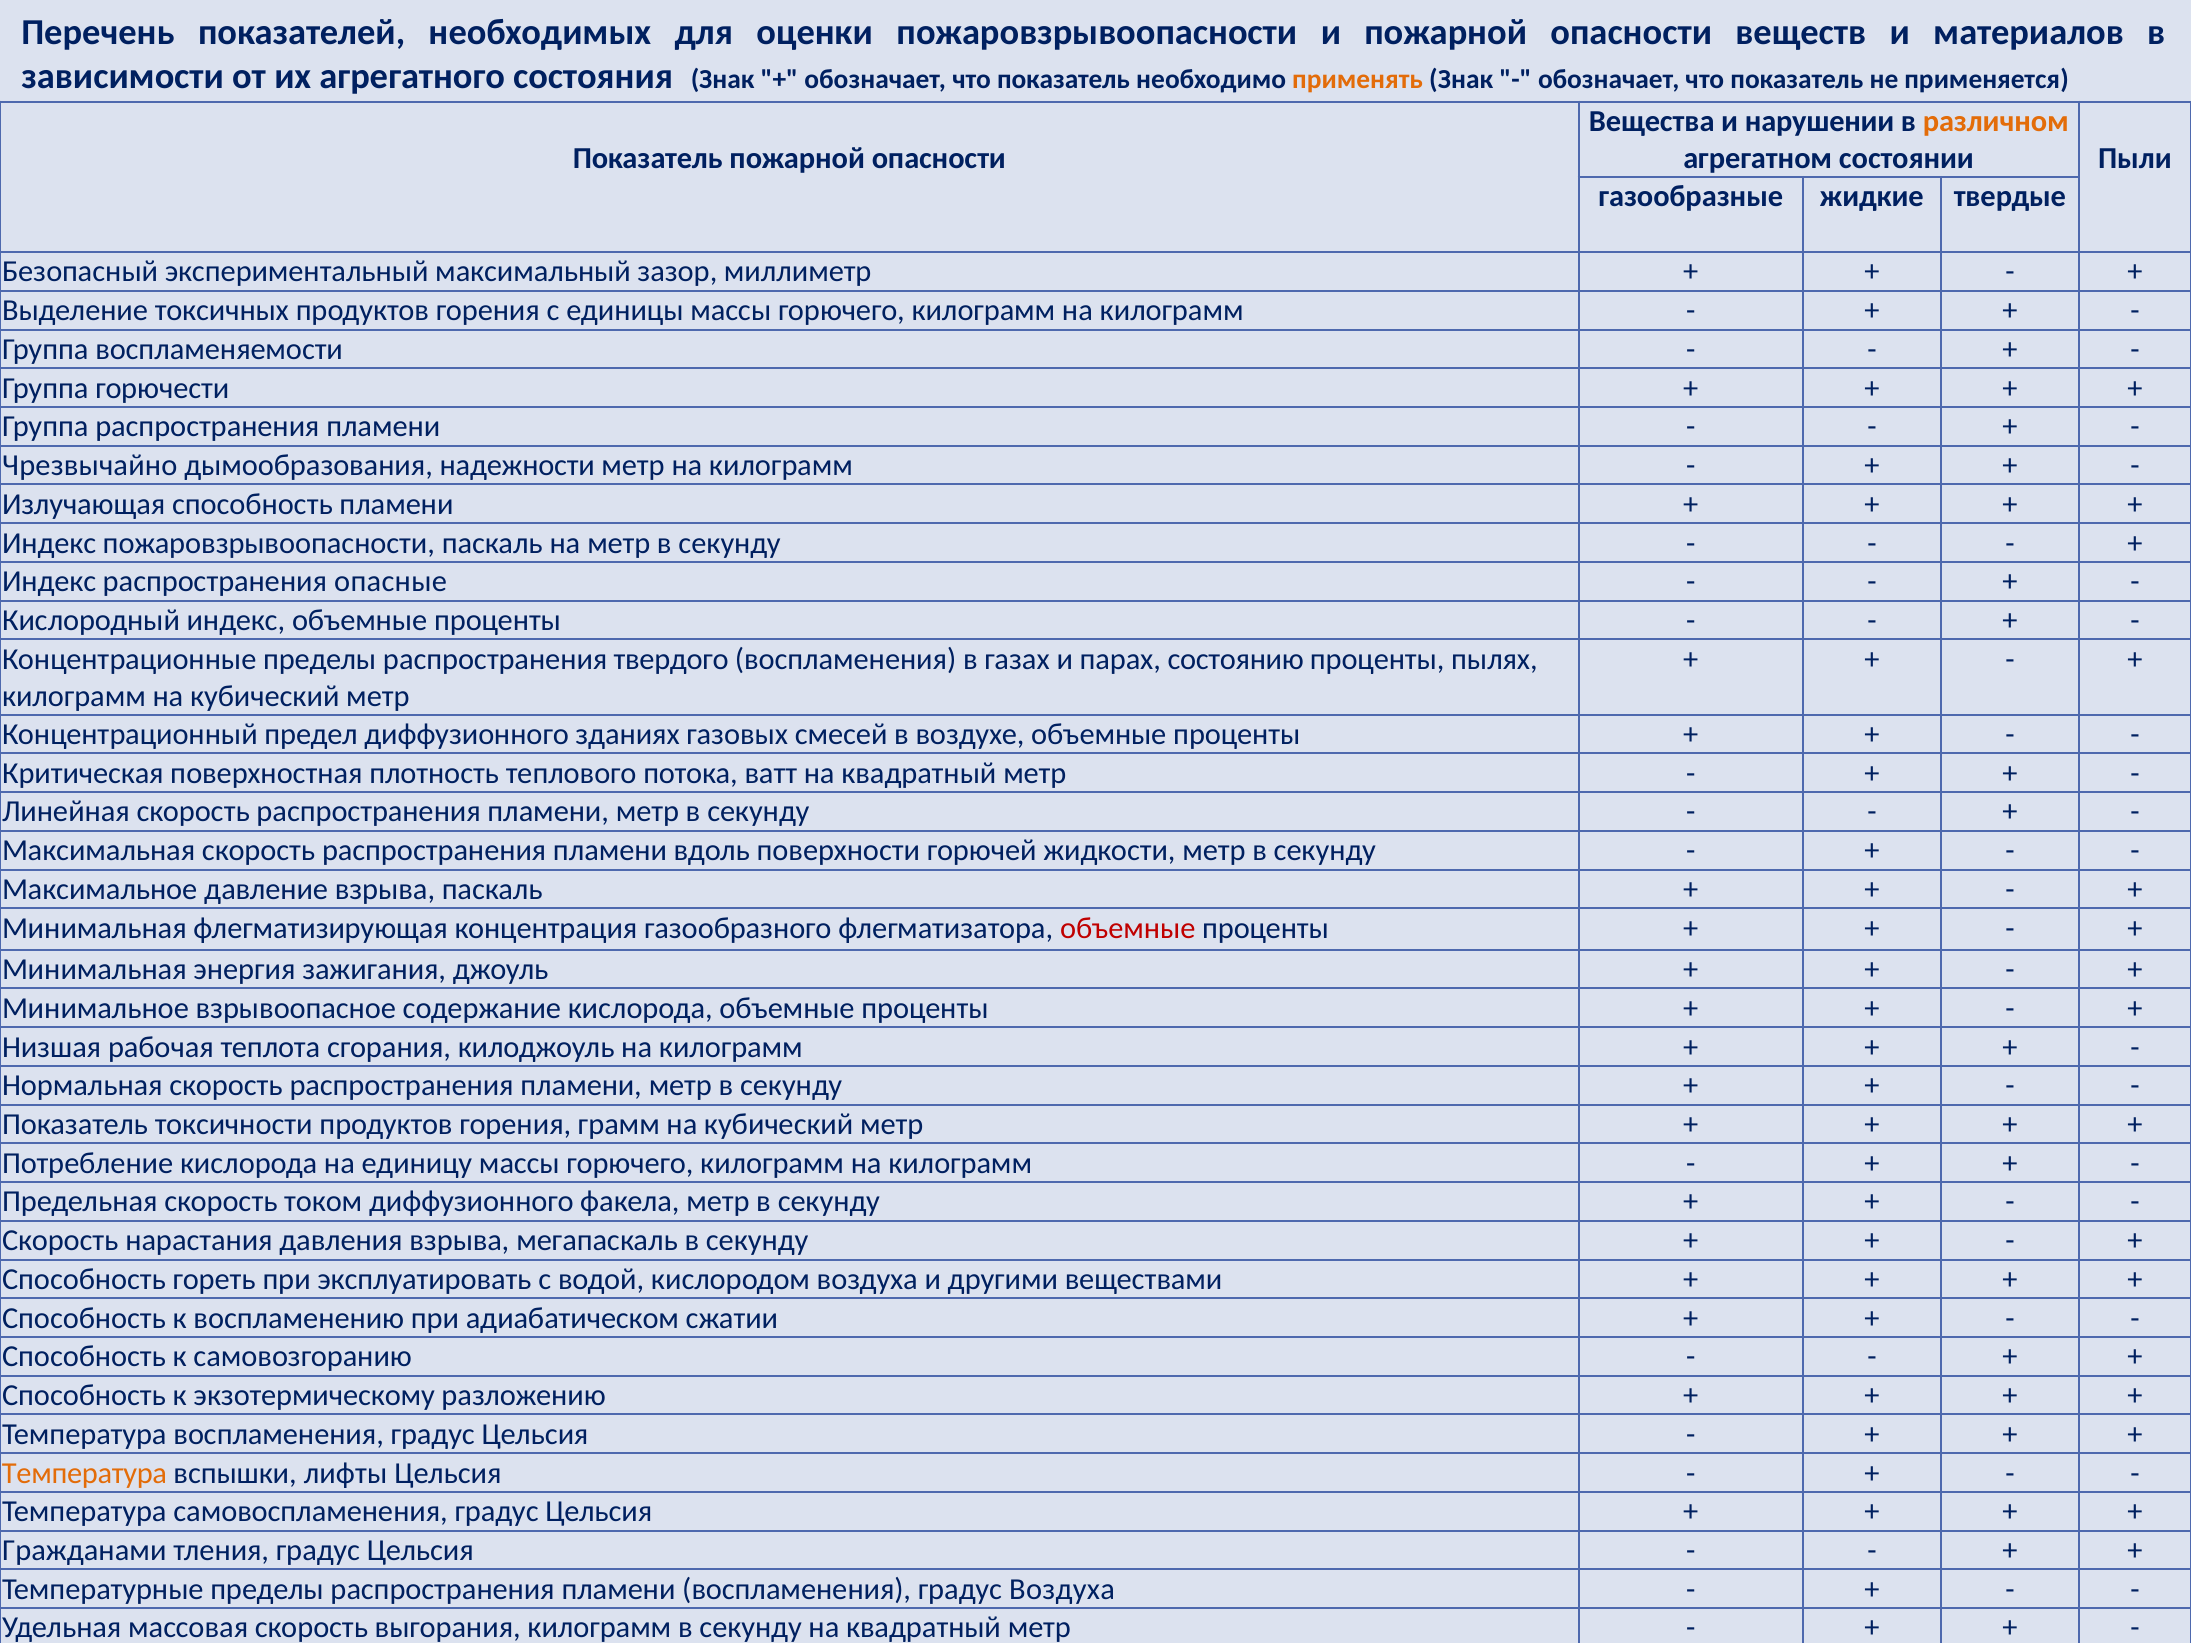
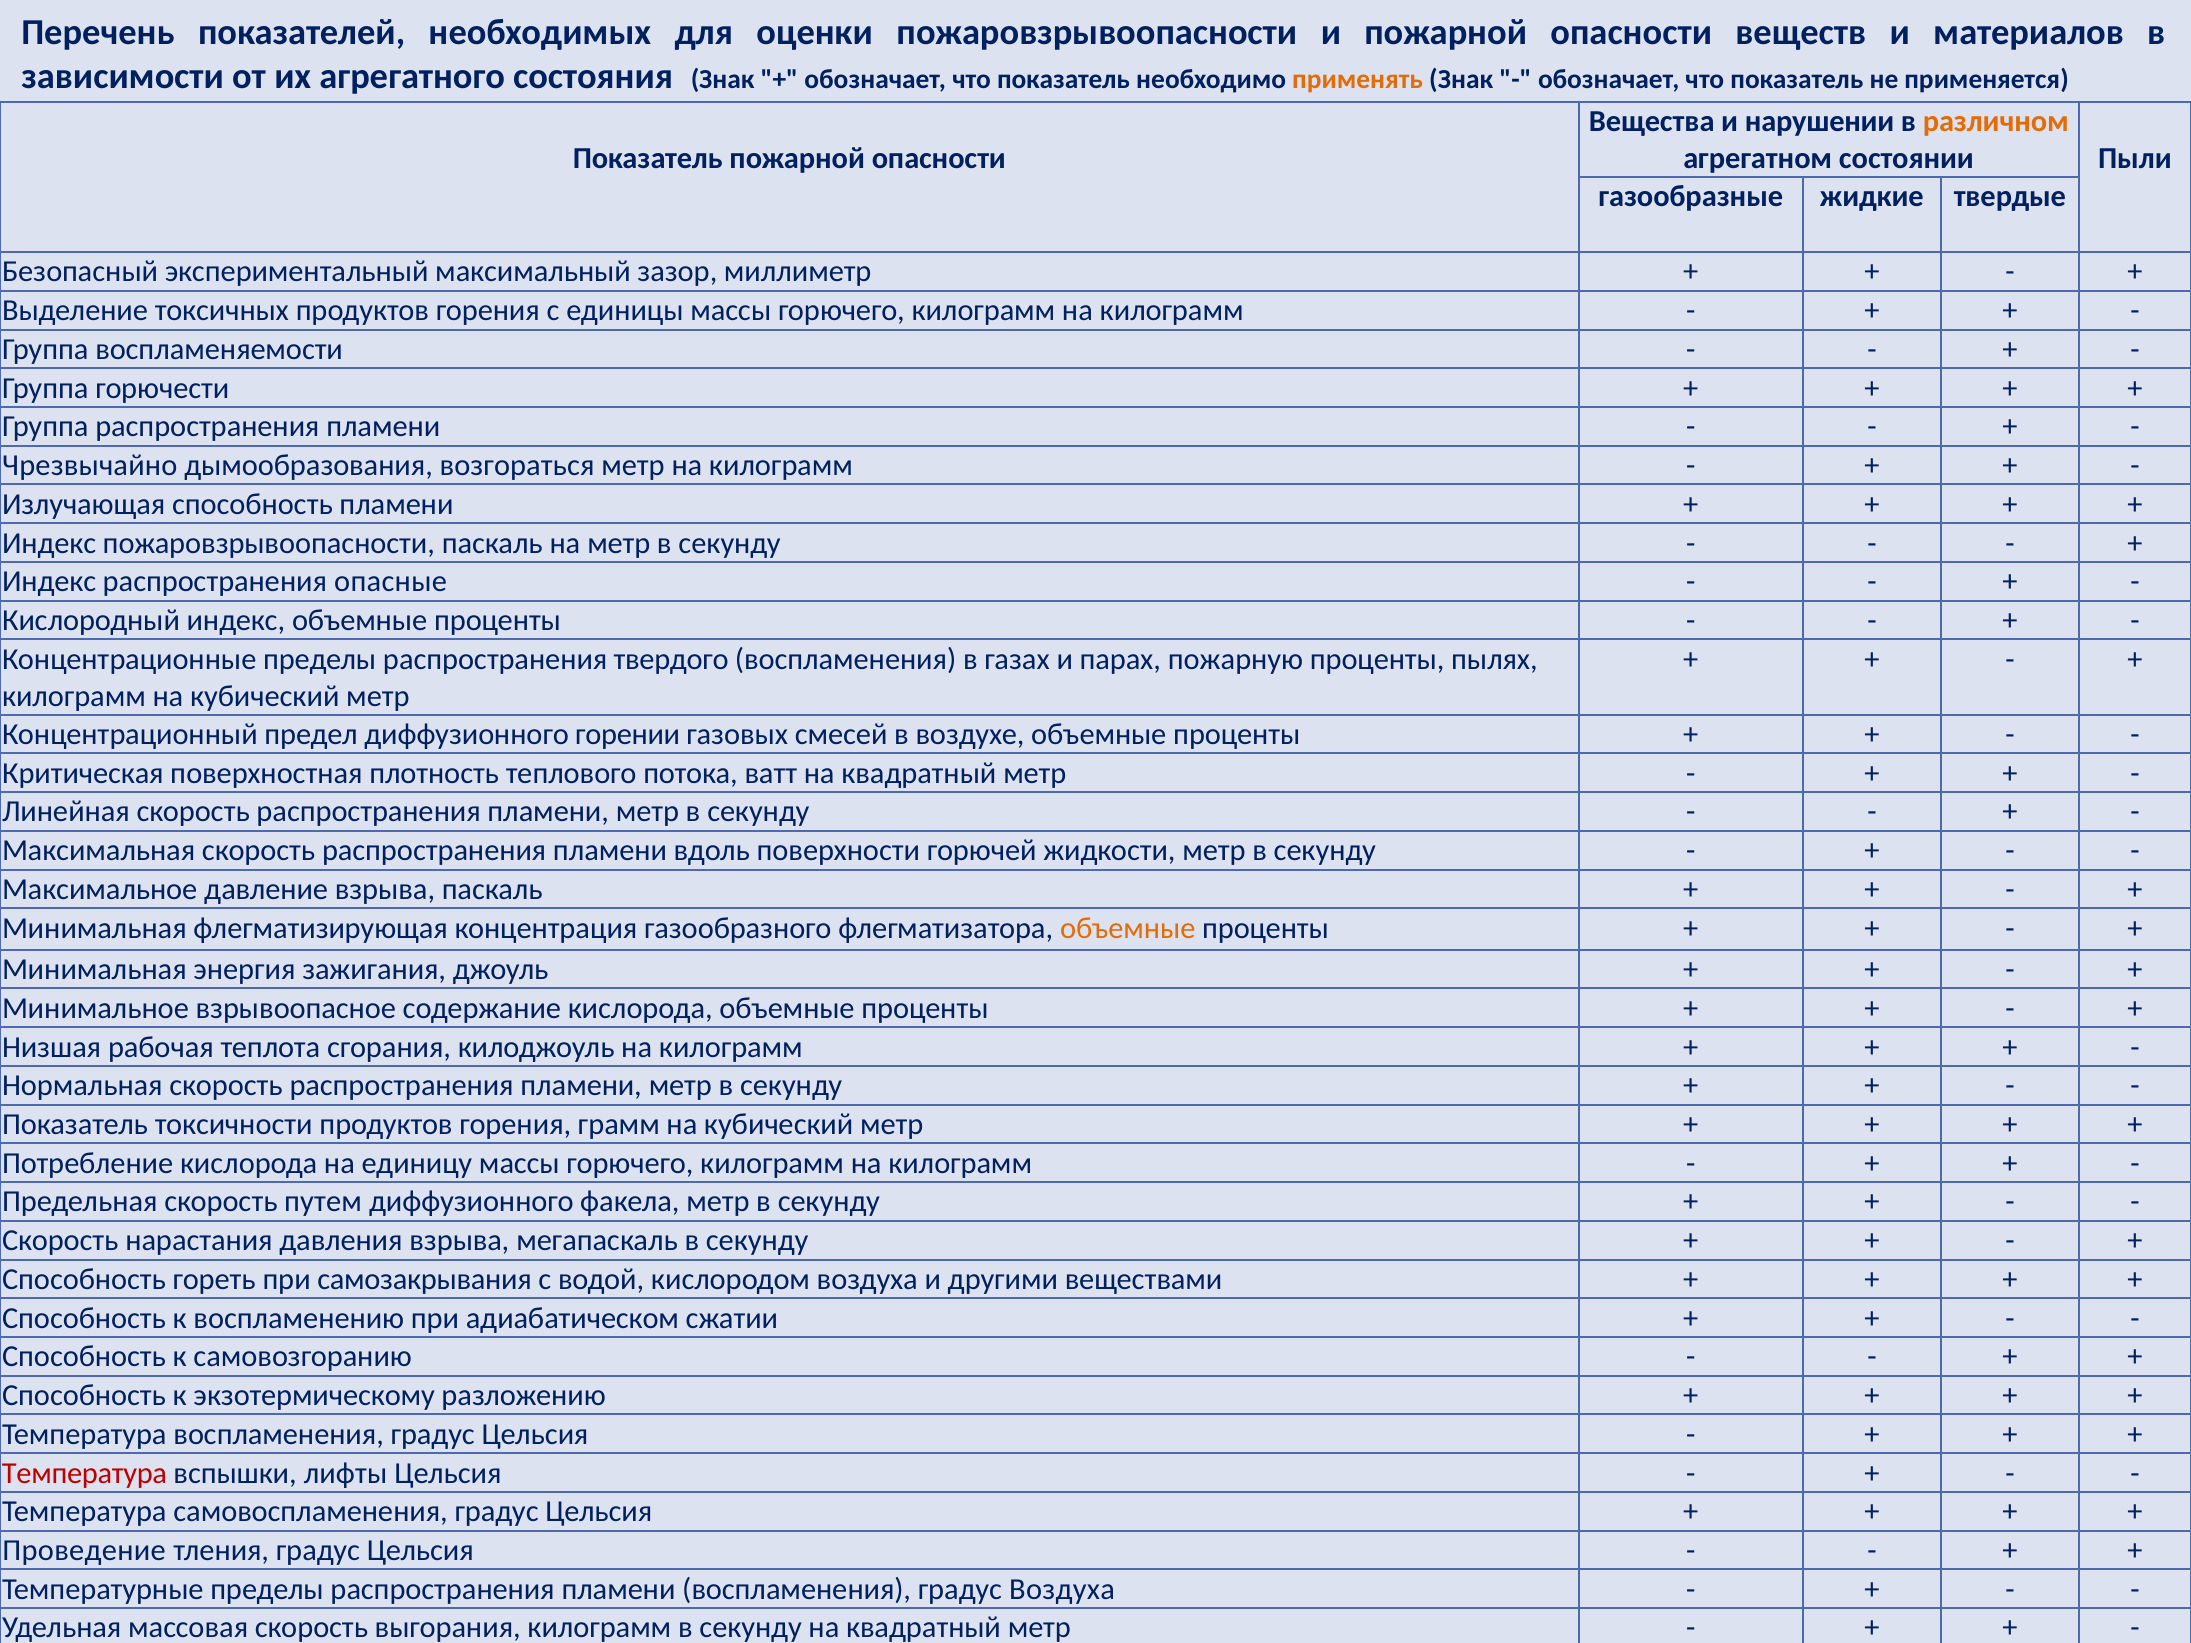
надежности: надежности -> возгораться (517, 466)
состоянию: состоянию -> пожарную (1236, 659)
зданиях: зданиях -> горении (628, 735)
объемные colour: red -> orange (1128, 928)
током: током -> путем (323, 1202)
эксплуатировать: эксплуатировать -> самозакрывания (425, 1280)
Температура colour: orange -> red (84, 1473)
Гражданами: Гражданами -> Проведение (84, 1551)
